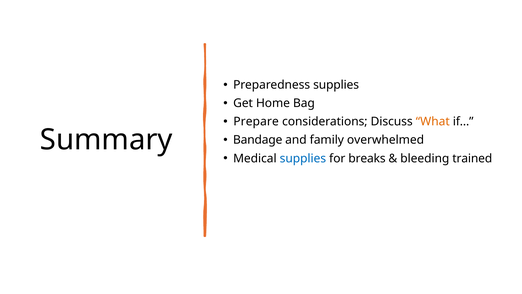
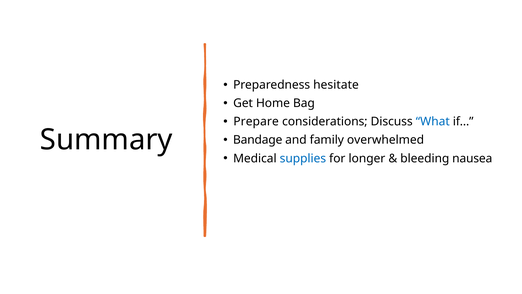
Preparedness supplies: supplies -> hesitate (336, 85)
What colour: orange -> blue (433, 122)
breaks: breaks -> longer (367, 158)
trained: trained -> nausea (472, 158)
